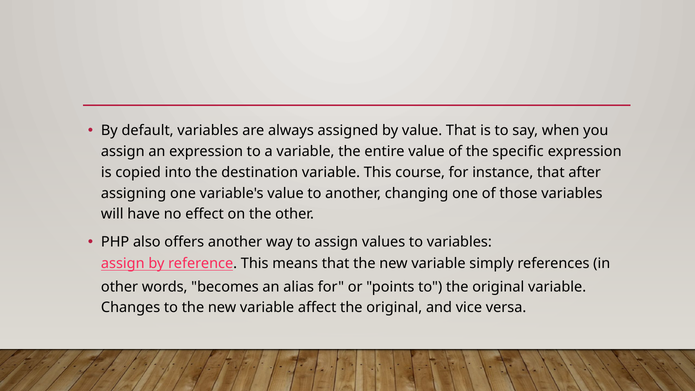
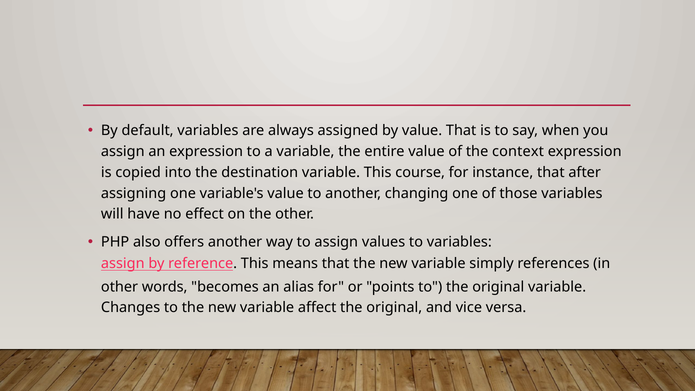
specific: specific -> context (518, 152)
